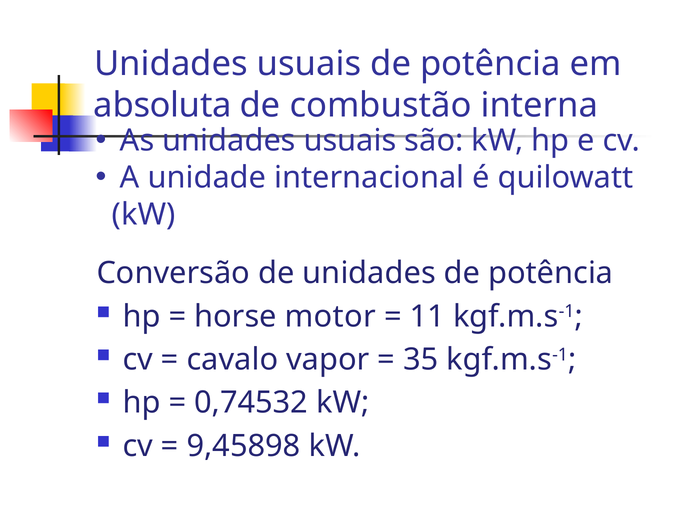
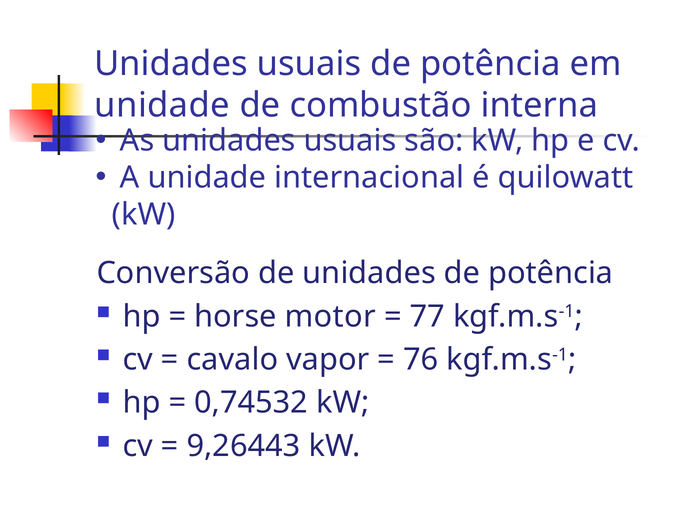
absoluta: absoluta -> unidade (162, 105)
11: 11 -> 77 (427, 316)
35: 35 -> 76 (421, 359)
9,45898: 9,45898 -> 9,26443 (244, 446)
